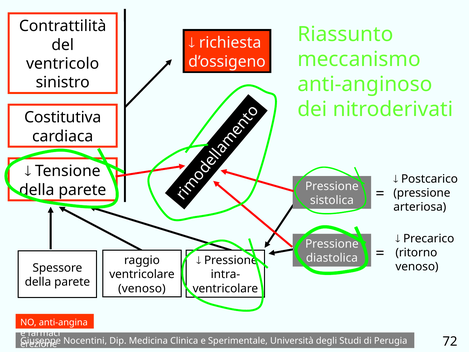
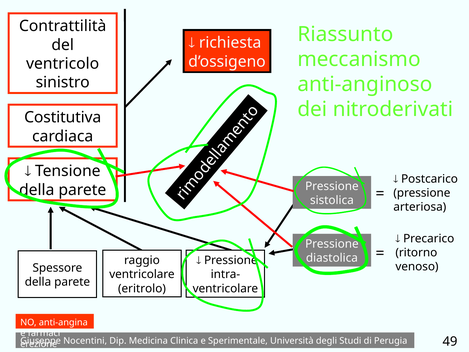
venoso: venoso -> eritrolo (142, 288)
72: 72 -> 49 (450, 341)
